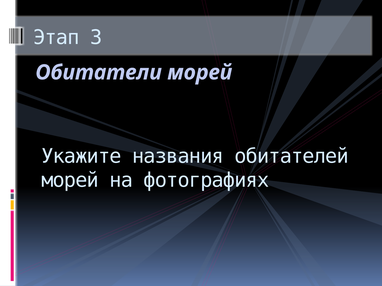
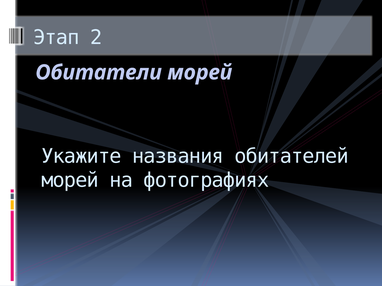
3: 3 -> 2 (96, 38)
